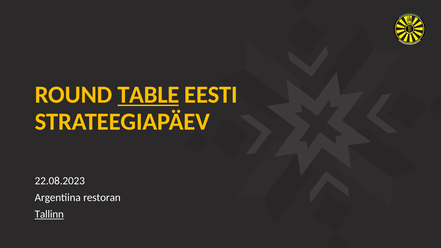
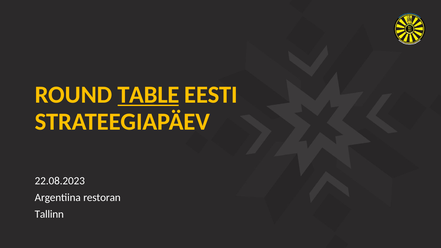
Tallinn underline: present -> none (49, 214)
